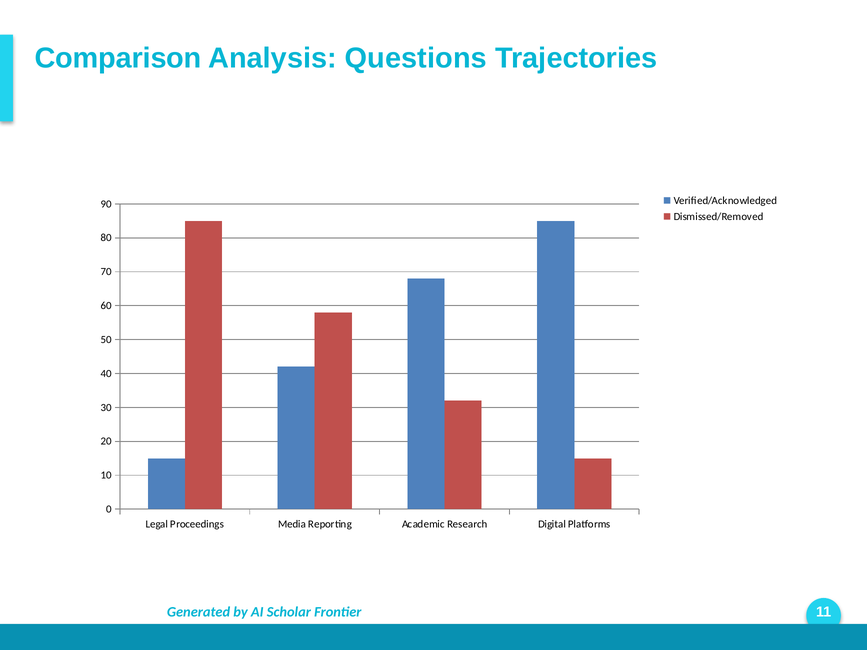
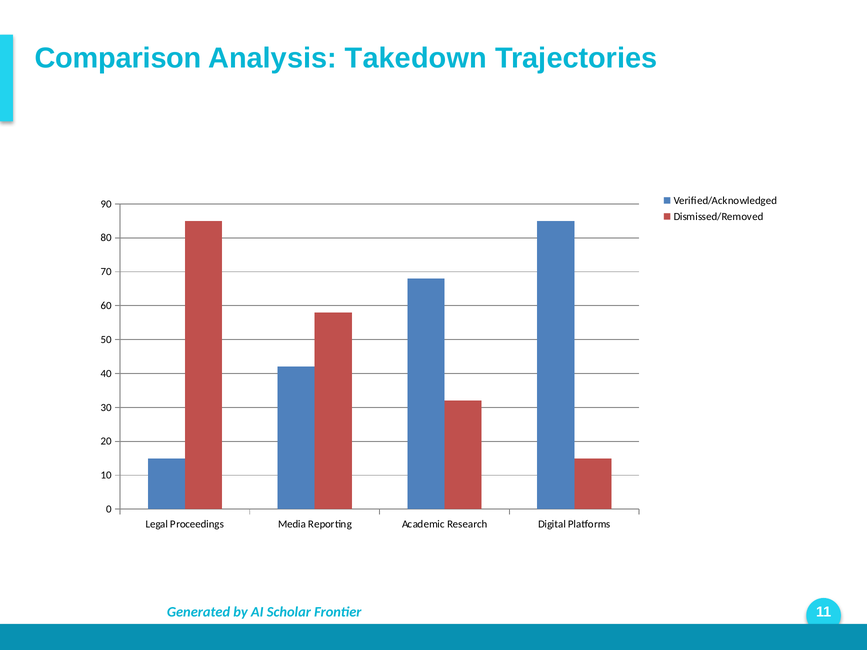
Questions: Questions -> Takedown (416, 58)
